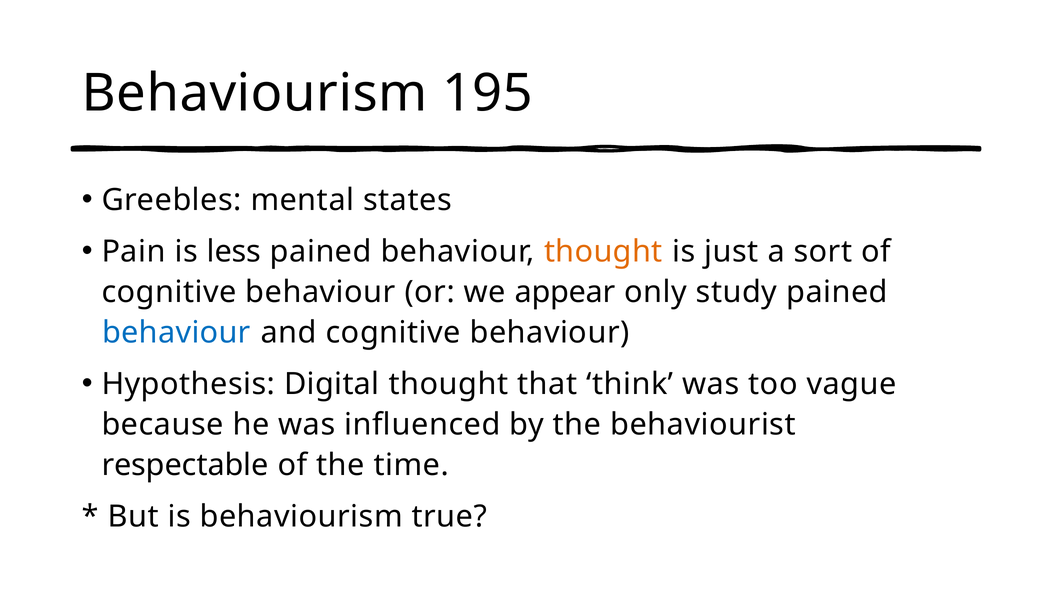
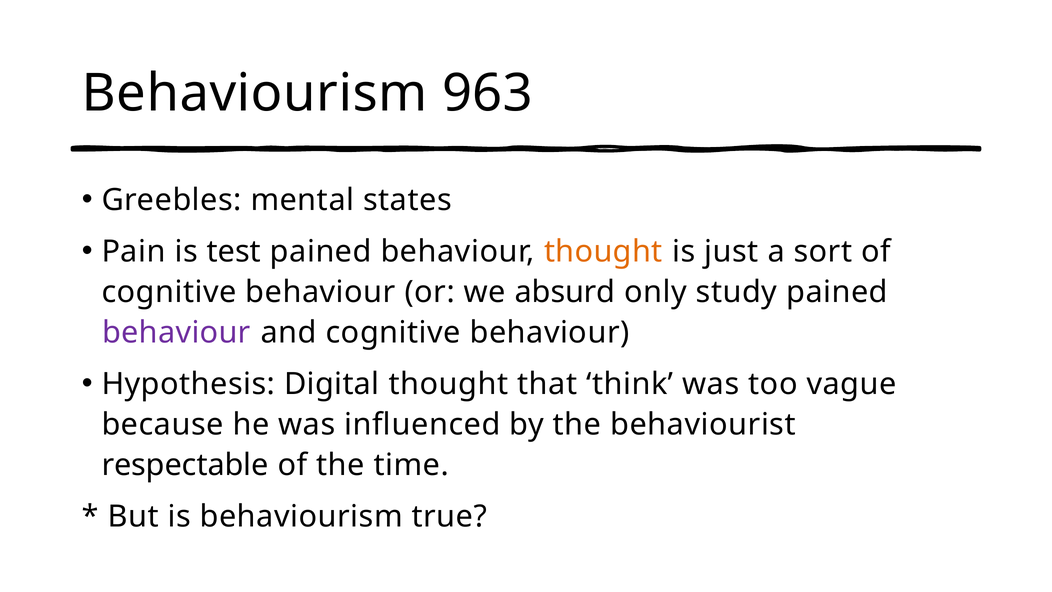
195: 195 -> 963 (487, 93)
less: less -> test (234, 252)
appear: appear -> absurd (565, 292)
behaviour colour: blue -> purple (176, 333)
